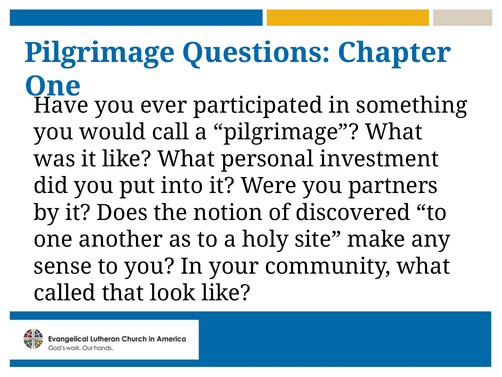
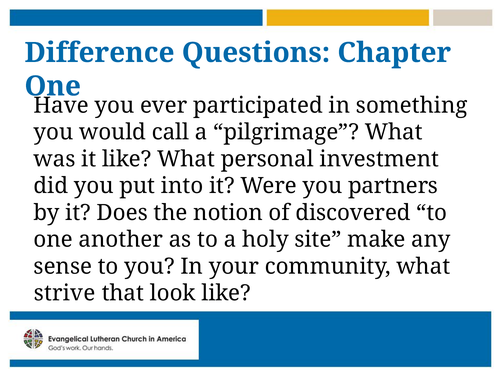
Pilgrimage: Pilgrimage -> Difference (99, 53)
called: called -> strive (65, 293)
